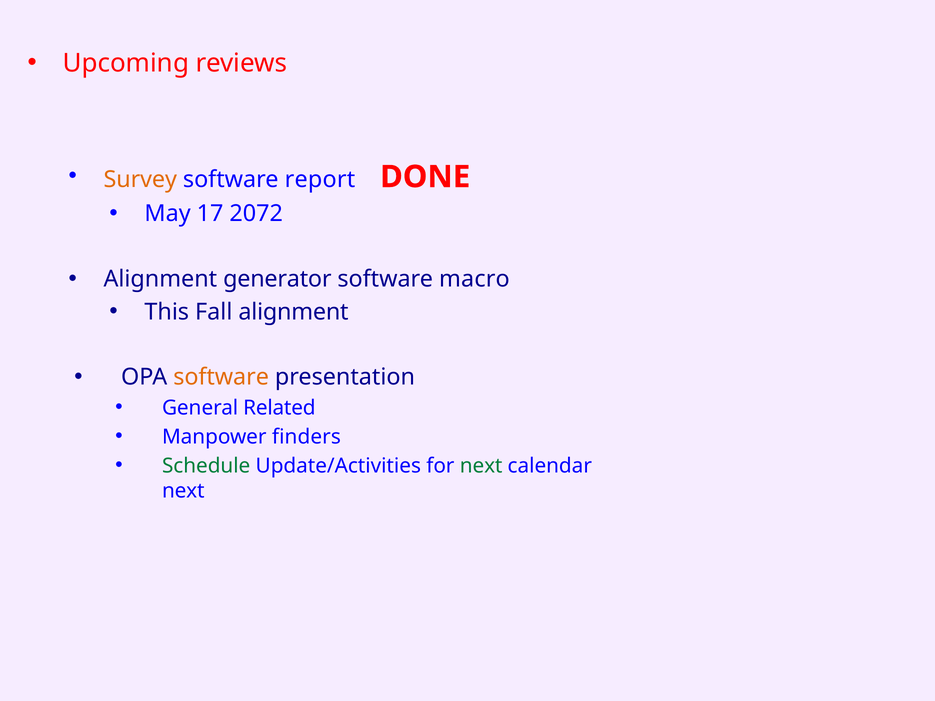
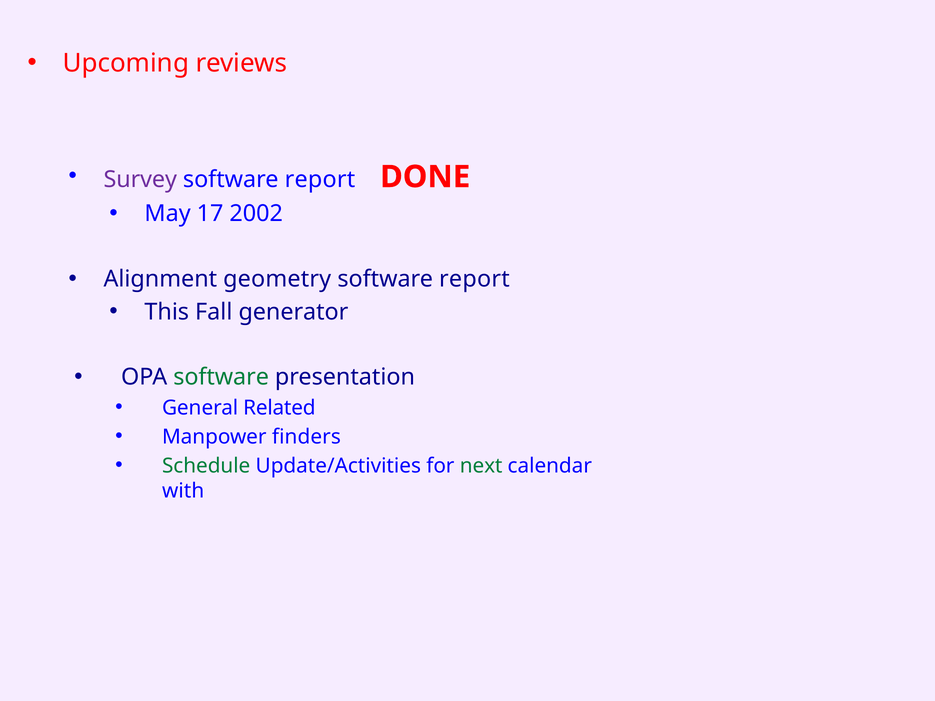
Survey colour: orange -> purple (140, 180)
2072: 2072 -> 2002 (256, 214)
generator: generator -> geometry (277, 279)
macro: macro -> report (474, 279)
Fall alignment: alignment -> generator (293, 312)
software colour: orange -> green (221, 377)
next: next -> with (183, 491)
